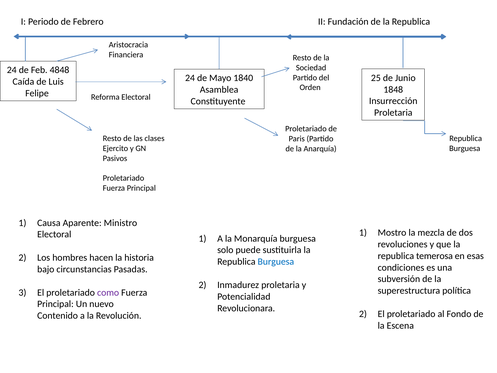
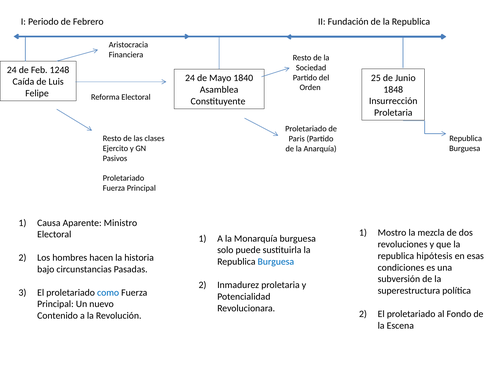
4848: 4848 -> 1248 (60, 70)
temerosa: temerosa -> hipótesis (434, 256)
como colour: purple -> blue (108, 292)
